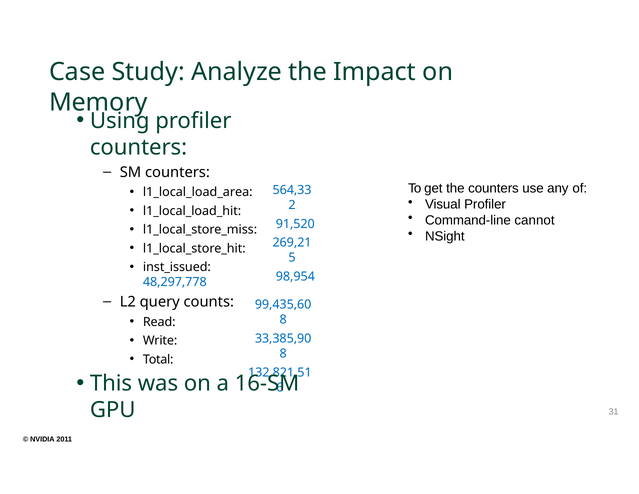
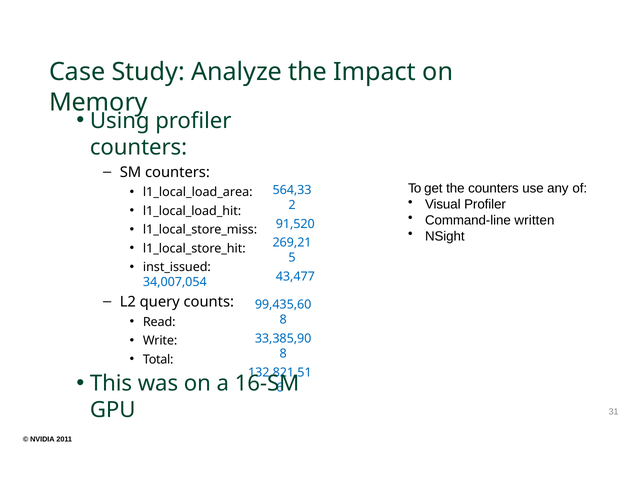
cannot: cannot -> written (534, 220)
98,954: 98,954 -> 43,477 (295, 276)
48,297,778: 48,297,778 -> 34,007,054 (175, 282)
